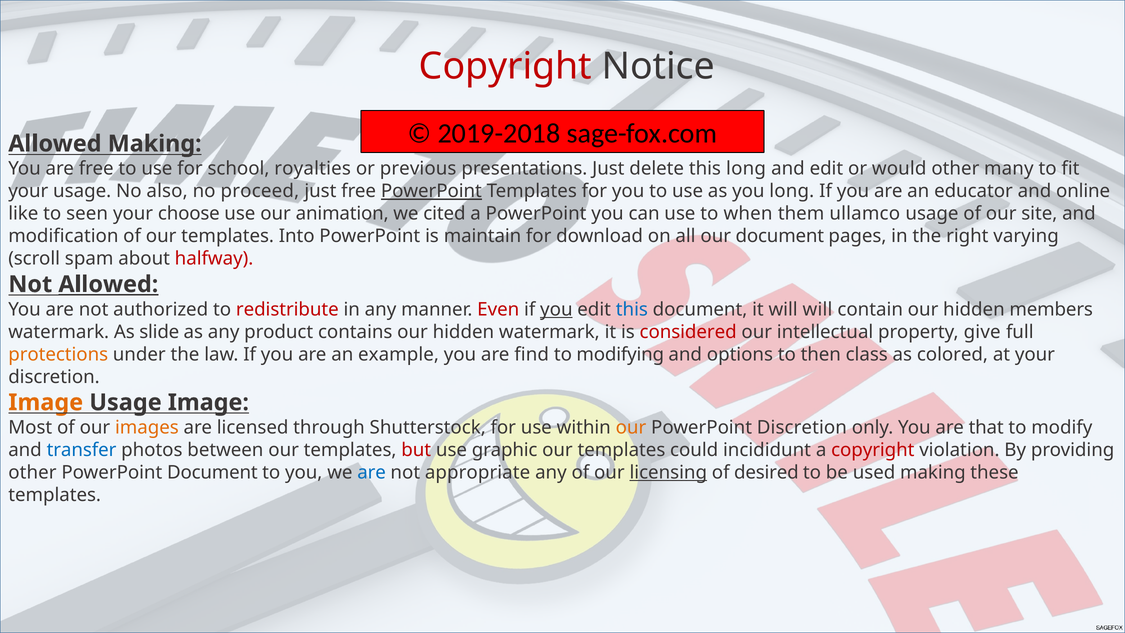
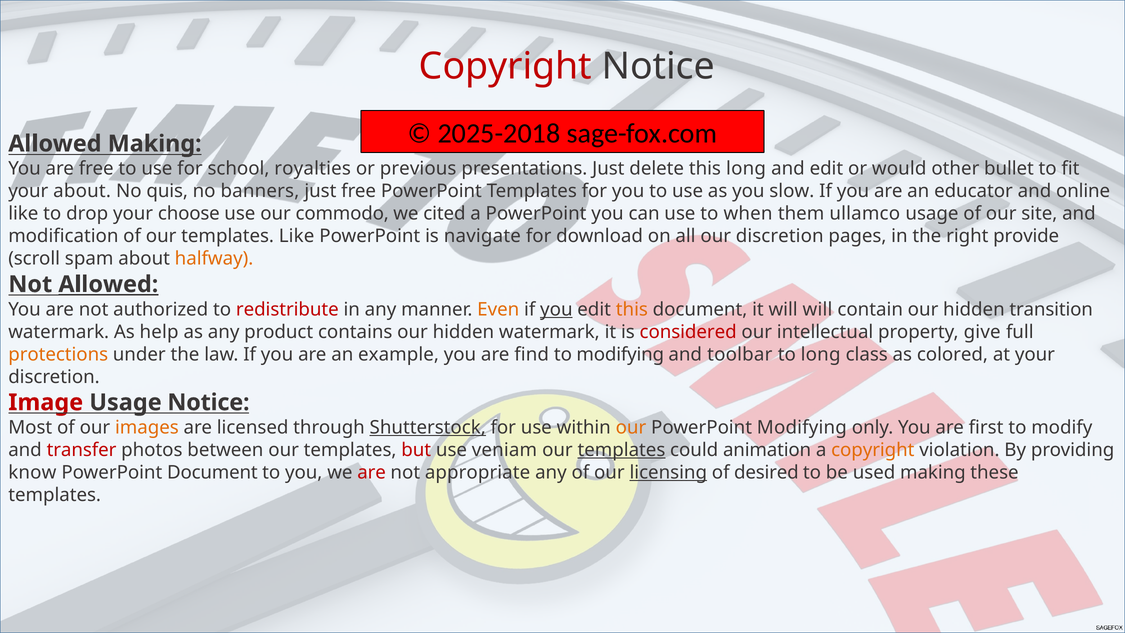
2019-2018: 2019-2018 -> 2025-2018 (499, 133)
many: many -> bullet (1009, 169)
your usage: usage -> about (82, 191)
also: also -> quis (167, 191)
proceed: proceed -> banners (260, 191)
PowerPoint underline: present -> none (431, 191)
you long: long -> slow (792, 191)
seen: seen -> drop (87, 214)
animation: animation -> commodo (342, 214)
templates Into: Into -> Like (297, 236)
maintain: maintain -> navigate (482, 236)
our document: document -> discretion (780, 236)
varying: varying -> provide (1026, 236)
halfway colour: red -> orange (214, 259)
Even colour: red -> orange (498, 309)
this colour: blue -> orange (632, 309)
members: members -> transition (1051, 309)
slide: slide -> help (159, 332)
options: options -> toolbar (740, 354)
to then: then -> long (821, 354)
Image colour: orange -> red (46, 402)
Usage Image: Image -> Notice (208, 402)
Shutterstock underline: none -> present (428, 427)
PowerPoint Discretion: Discretion -> Modifying (802, 427)
that: that -> first (986, 427)
transfer colour: blue -> red (82, 450)
graphic: graphic -> veniam (504, 450)
templates underline: none -> present (621, 450)
incididunt: incididunt -> animation (767, 450)
copyright colour: red -> orange (873, 450)
other: other -> know (32, 472)
are colour: blue -> red (372, 472)
